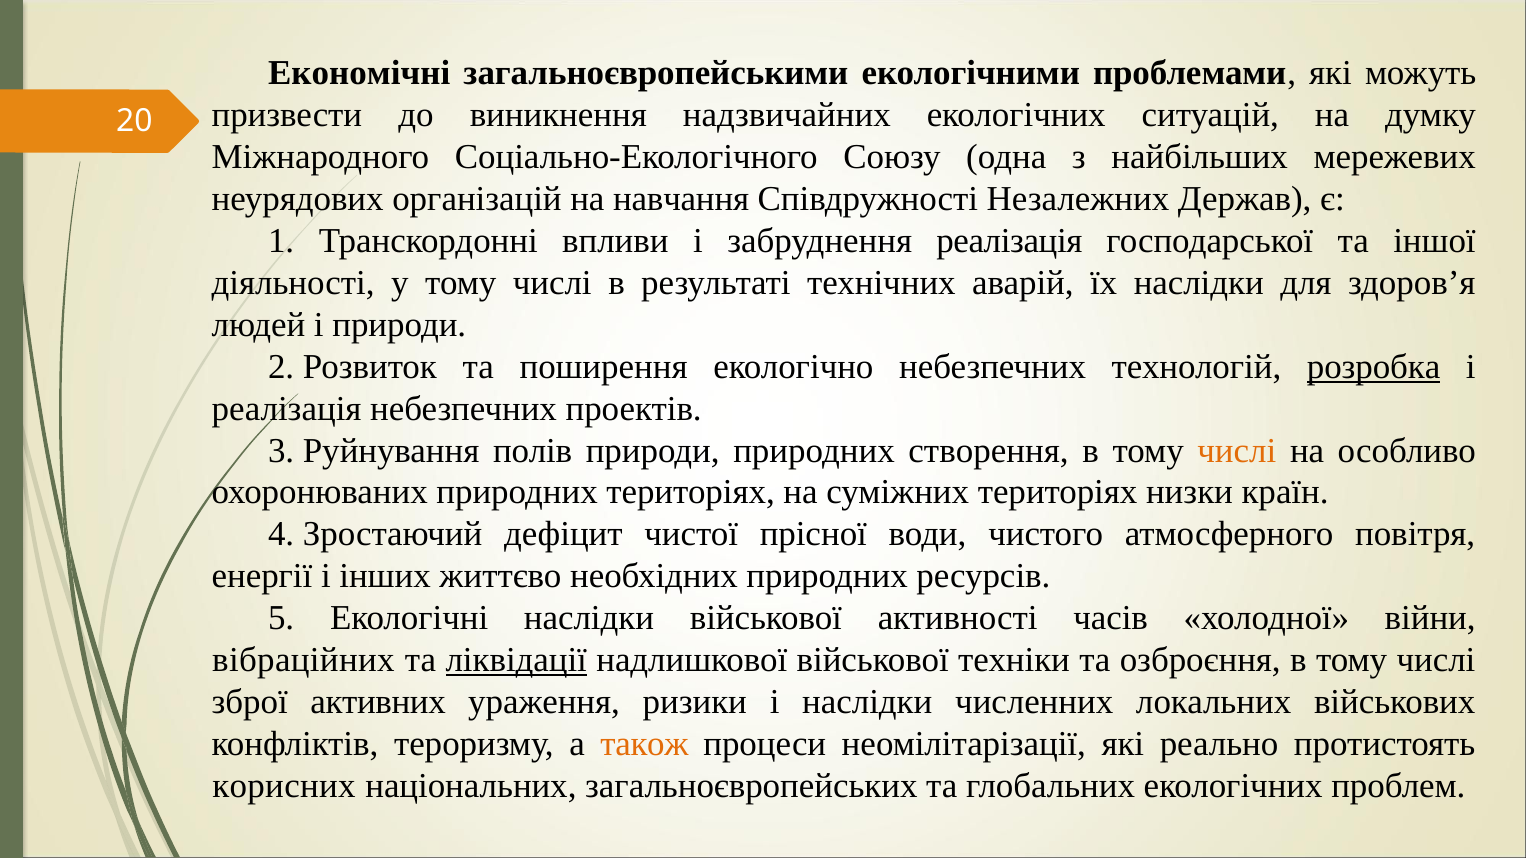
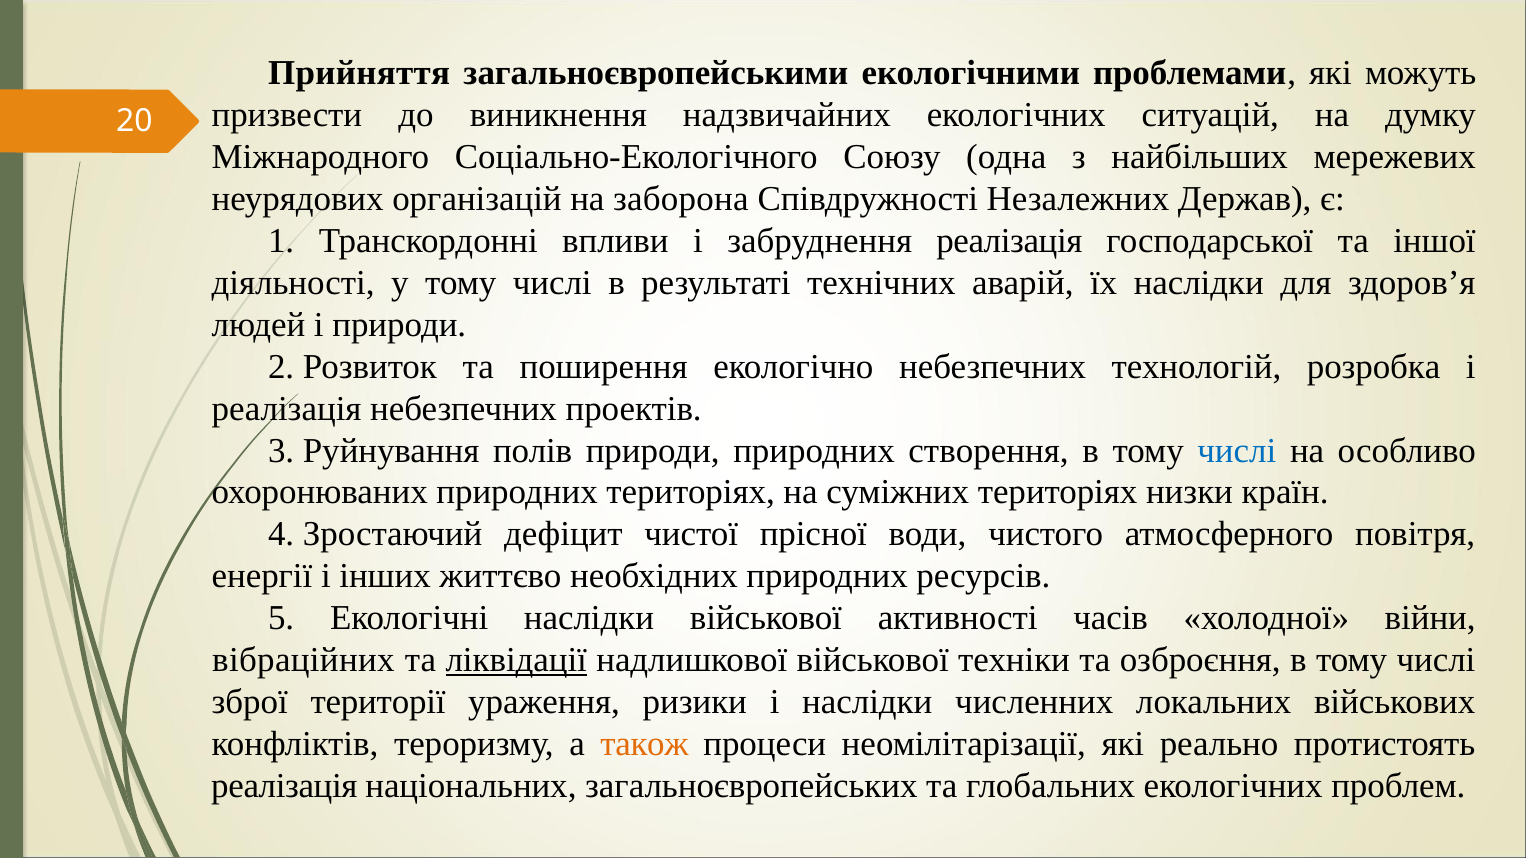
Економічні: Економічні -> Прийняття (359, 73)
навчання: навчання -> заборона (681, 199)
розробка underline: present -> none (1374, 367)
числі colour: orange -> blue (1237, 451)
активних: активних -> території (378, 702)
корисних: корисних -> реалізація (284, 786)
